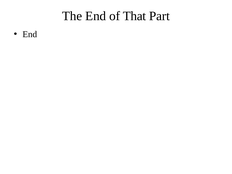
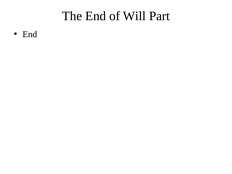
That: That -> Will (134, 16)
